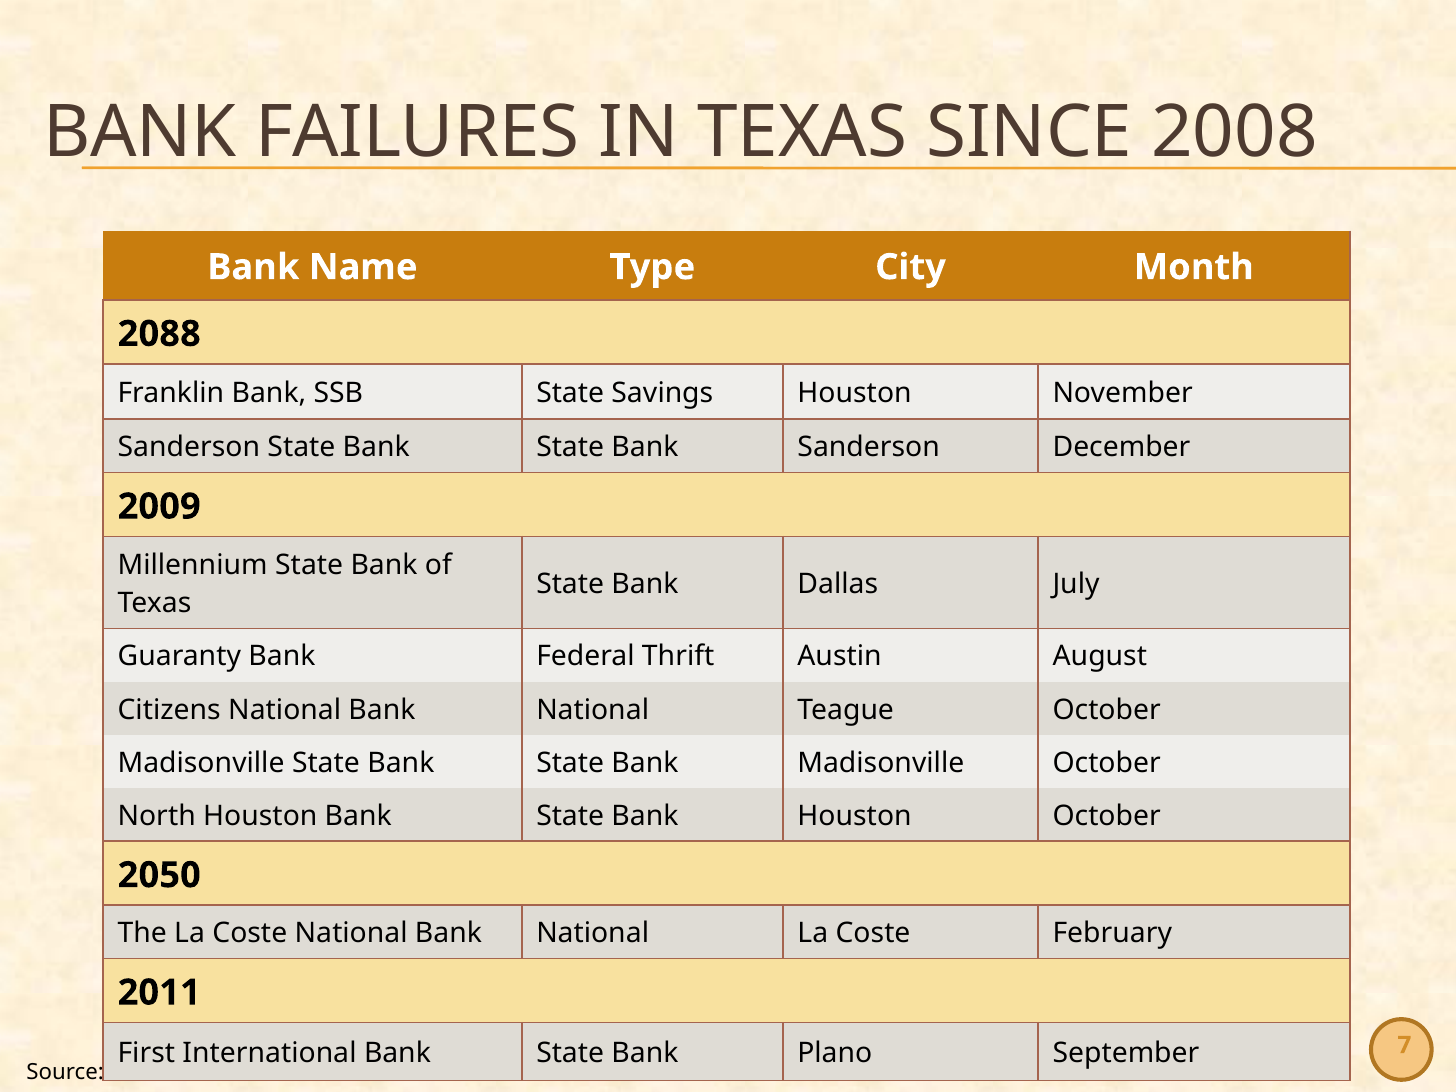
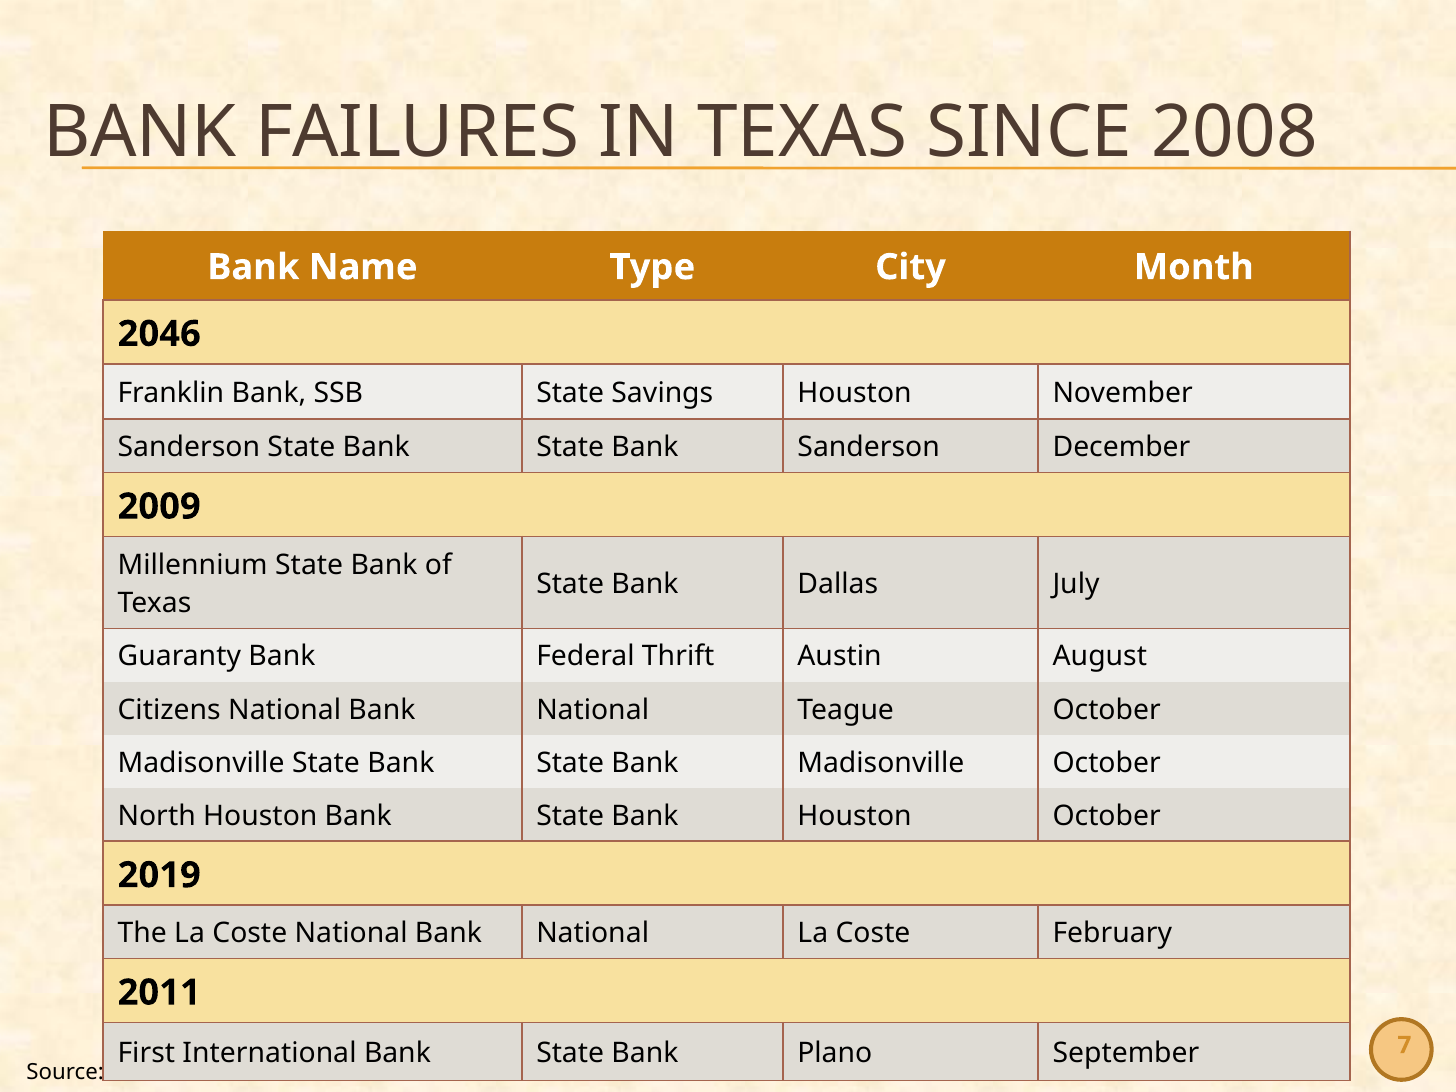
2088: 2088 -> 2046 (159, 334)
2050: 2050 -> 2019 (159, 875)
